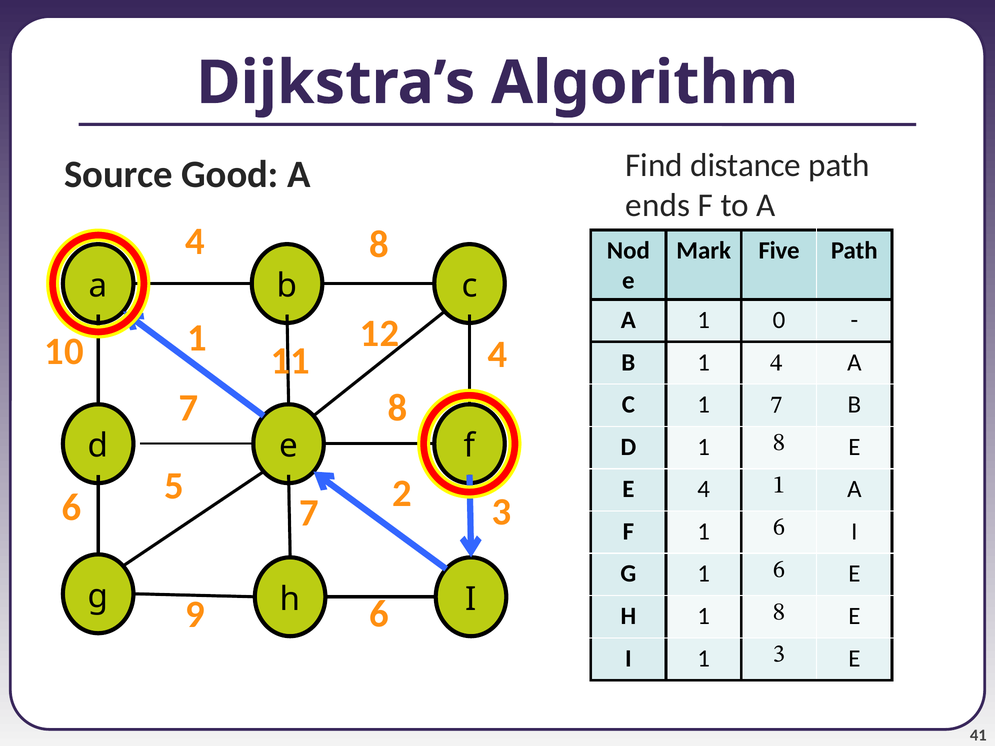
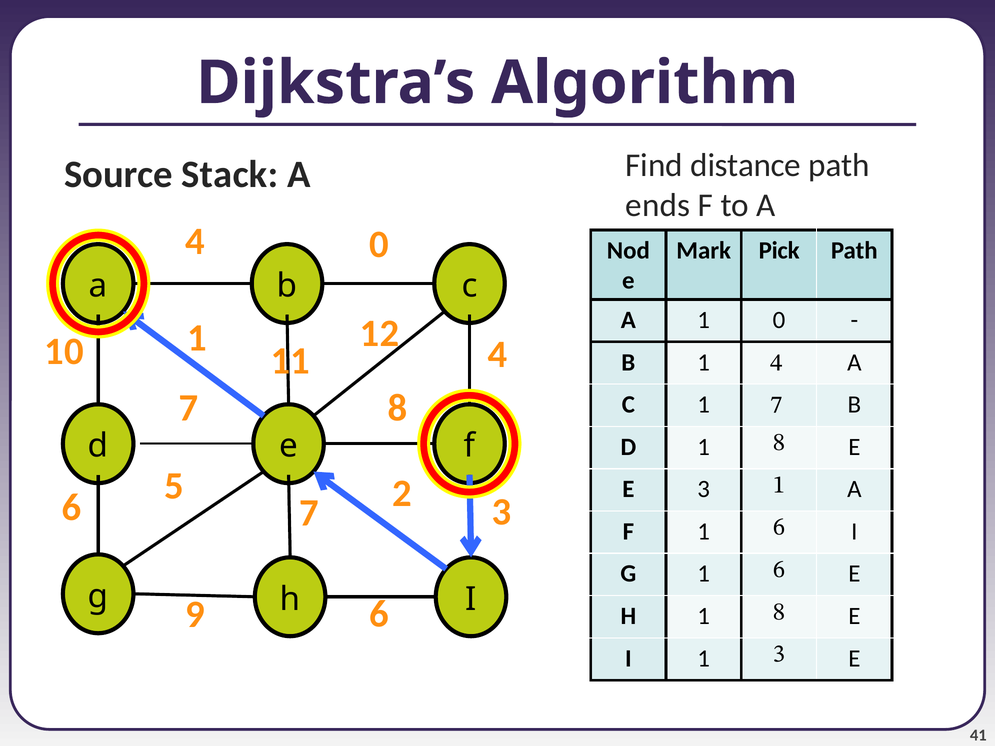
Good: Good -> Stack (230, 174)
4 8: 8 -> 0 (379, 245)
Five: Five -> Pick (779, 250)
E 4: 4 -> 3 (704, 489)
